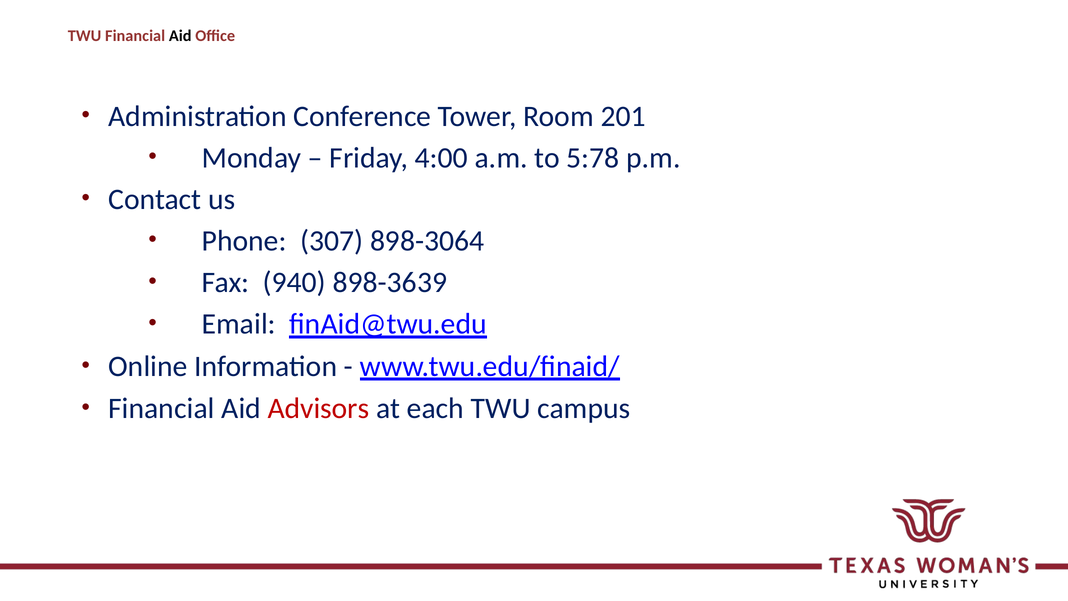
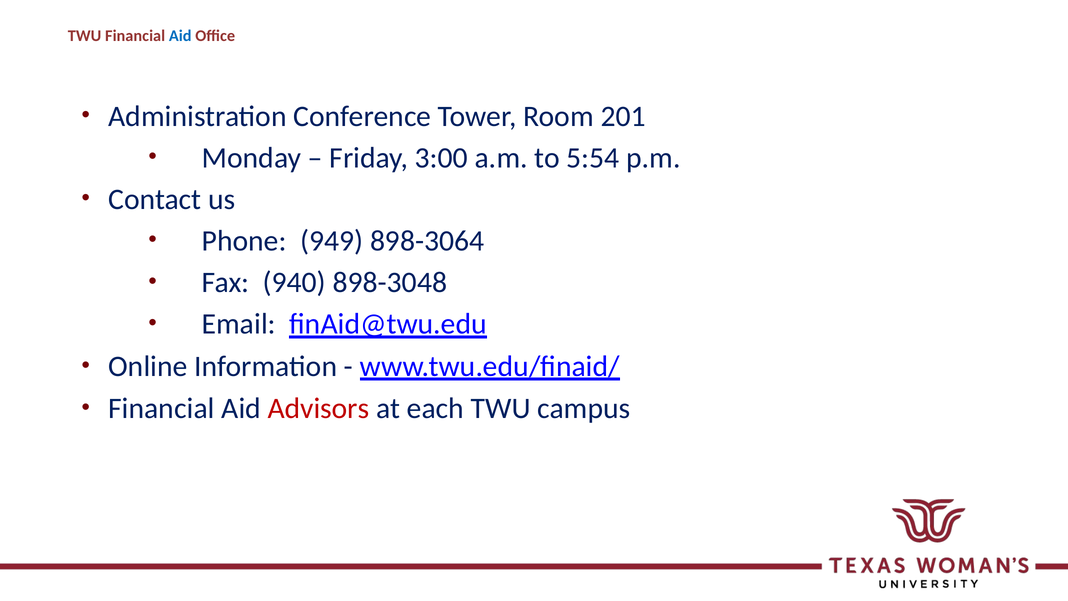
Aid colour: black -> blue (180, 36)
4:00: 4:00 -> 3:00 (441, 158)
5:78: 5:78 -> 5:54 (593, 158)
307: 307 -> 949 (332, 241)
898-3639: 898-3639 -> 898-3048 (390, 282)
